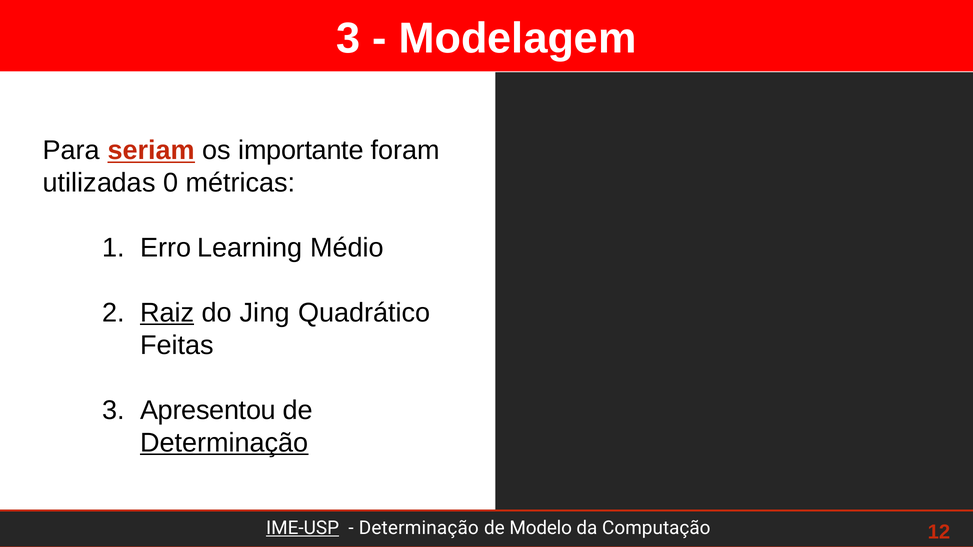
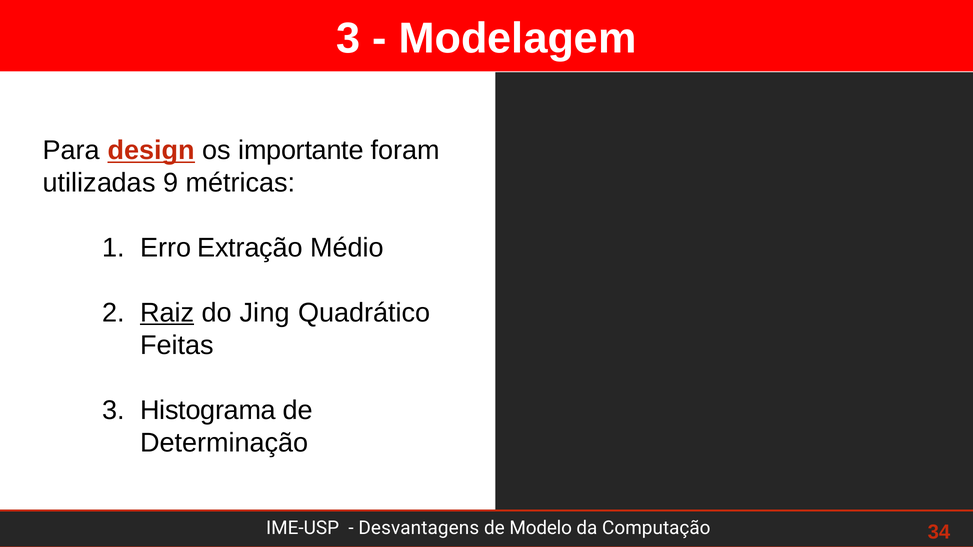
seriam: seriam -> design (151, 151)
0: 0 -> 9 (171, 183)
Learning: Learning -> Extração (250, 248)
Apresentou: Apresentou -> Histograma (208, 410)
Determinação underline: present -> none (224, 443)
IME-USP underline: present -> none (303, 528)
Determinação: Determinação -> Desvantagens (419, 528)
12: 12 -> 34 (939, 533)
